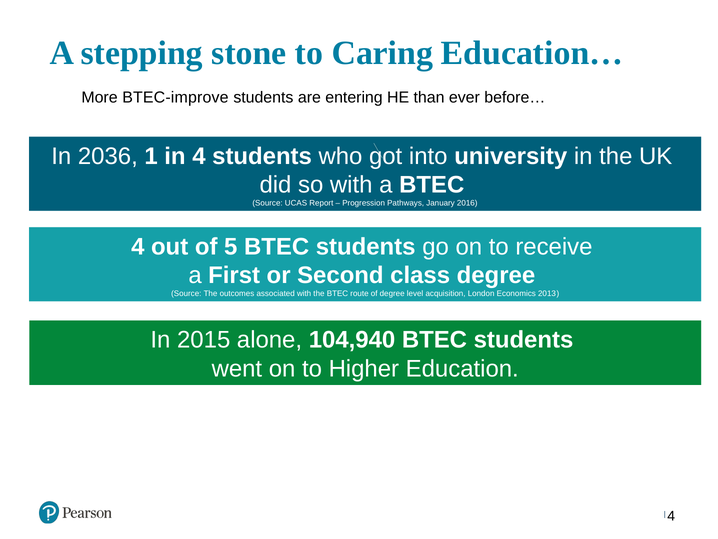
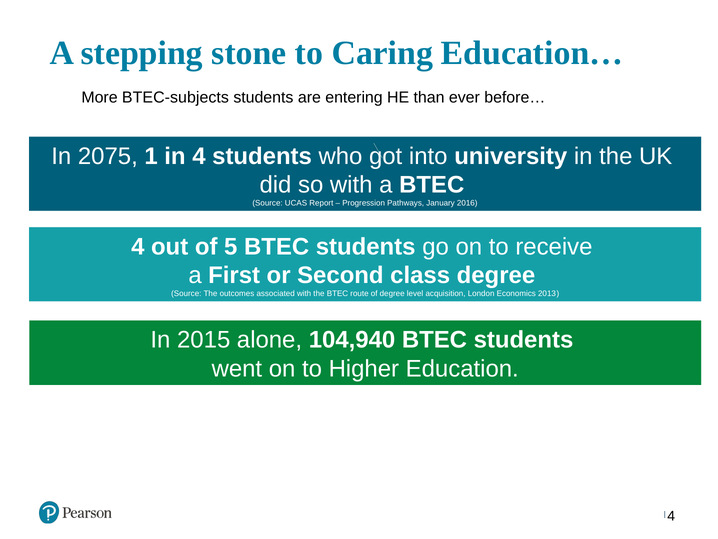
BTEC-improve: BTEC-improve -> BTEC-subjects (175, 97)
2036: 2036 -> 2075 (108, 156)
